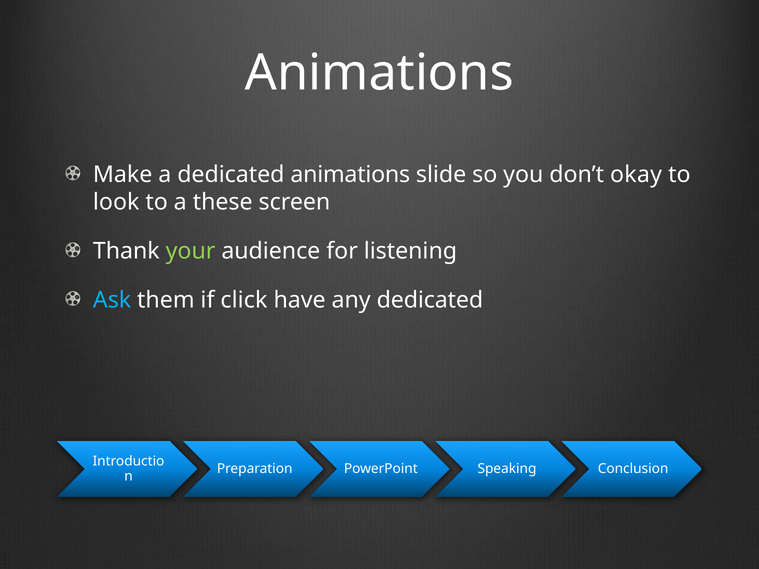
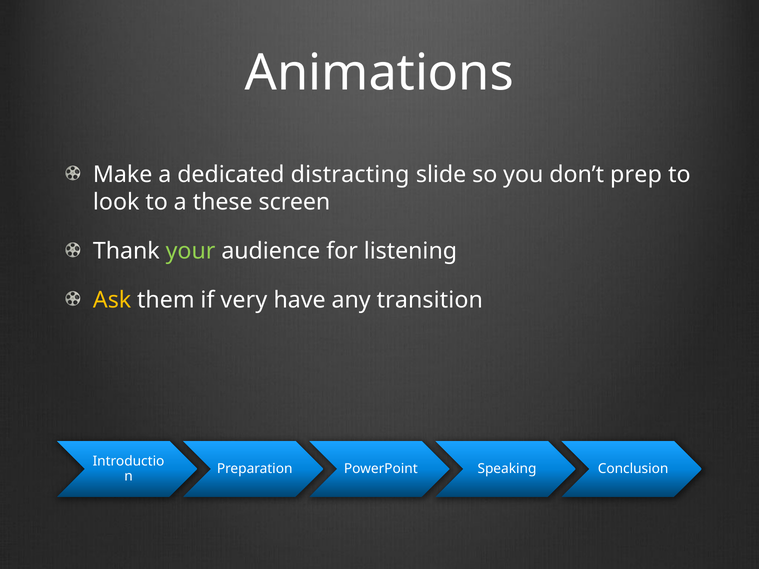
dedicated animations: animations -> distracting (350, 174)
okay: okay -> prep (636, 174)
Ask colour: light blue -> yellow (112, 300)
click: click -> very (244, 300)
any dedicated: dedicated -> transition (430, 300)
